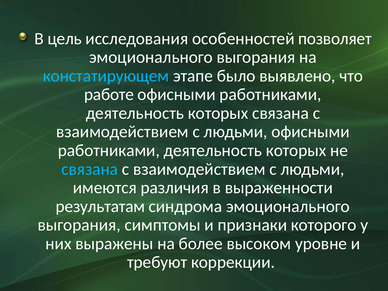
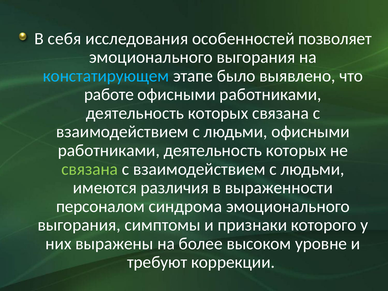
цель: цель -> себя (65, 39)
связана colour: light blue -> light green (90, 169)
результатам: результатам -> персоналом (100, 206)
